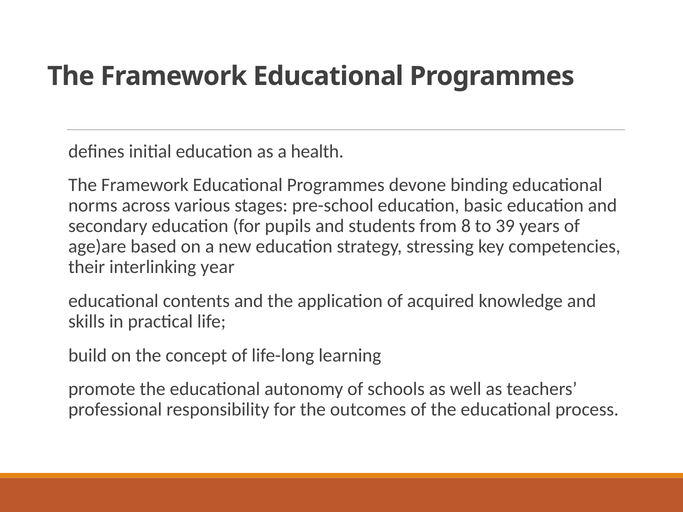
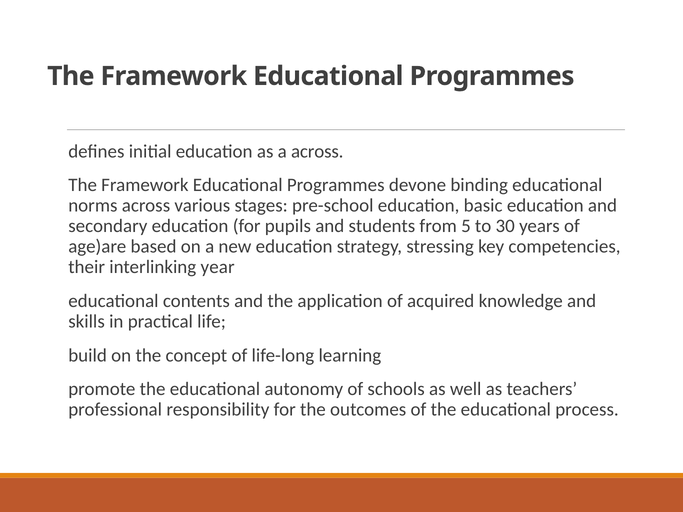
a health: health -> across (317, 151)
8: 8 -> 5 (466, 226)
39: 39 -> 30 (505, 226)
